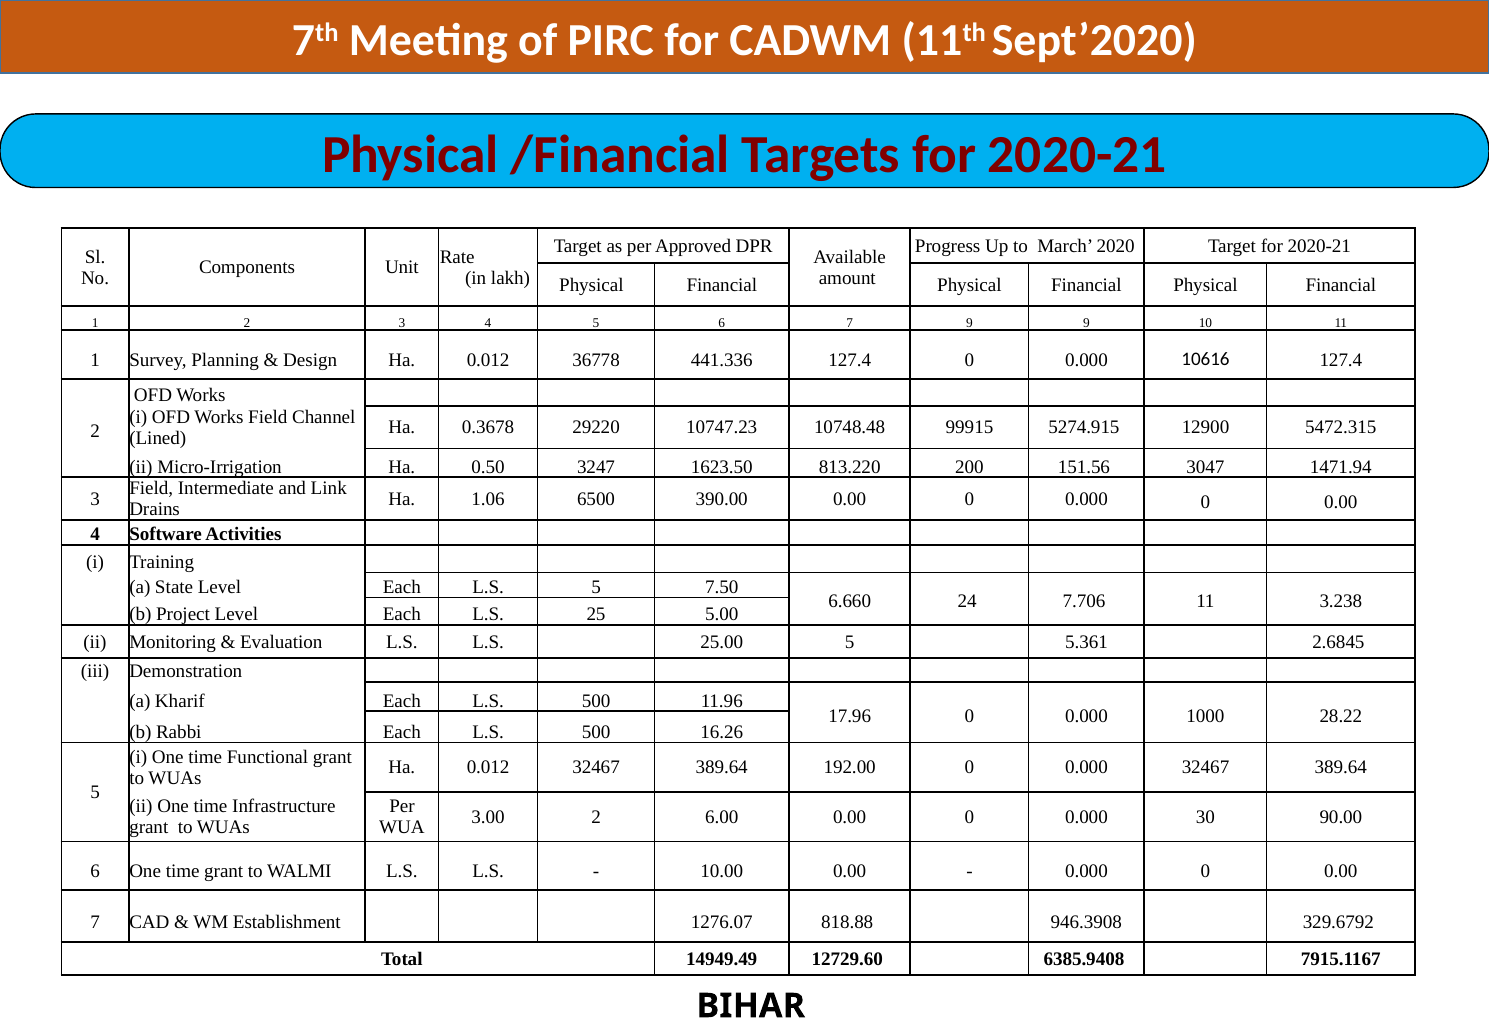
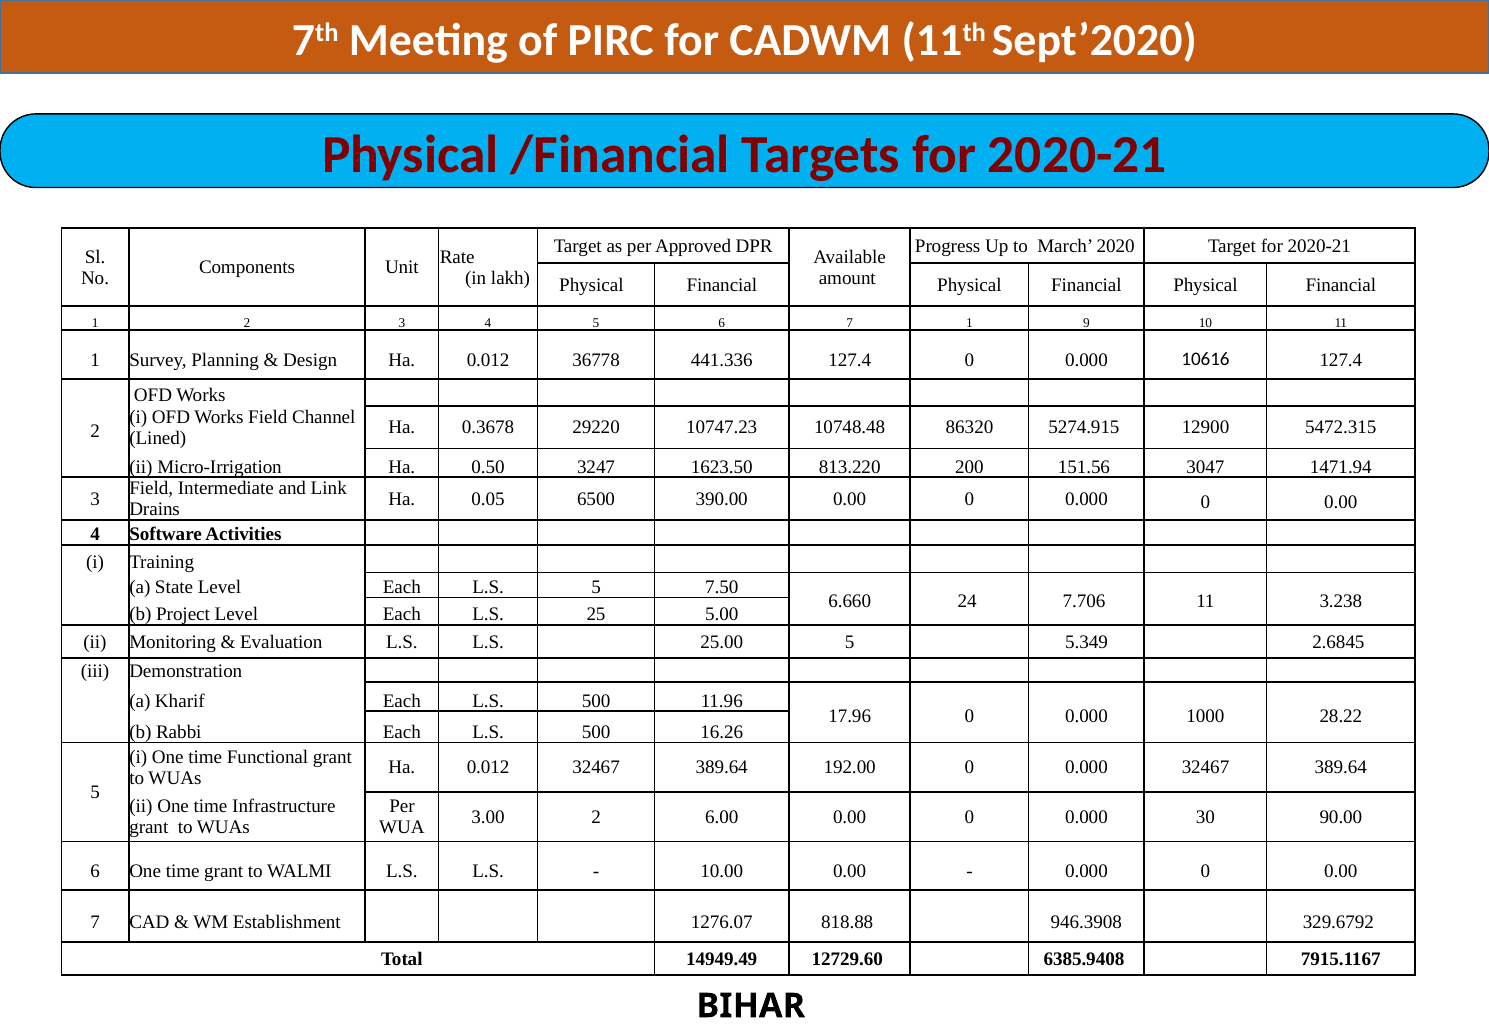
7 9: 9 -> 1 (969, 323)
99915: 99915 -> 86320 (970, 428)
1.06: 1.06 -> 0.05 (488, 499)
5.361: 5.361 -> 5.349 (1086, 642)
